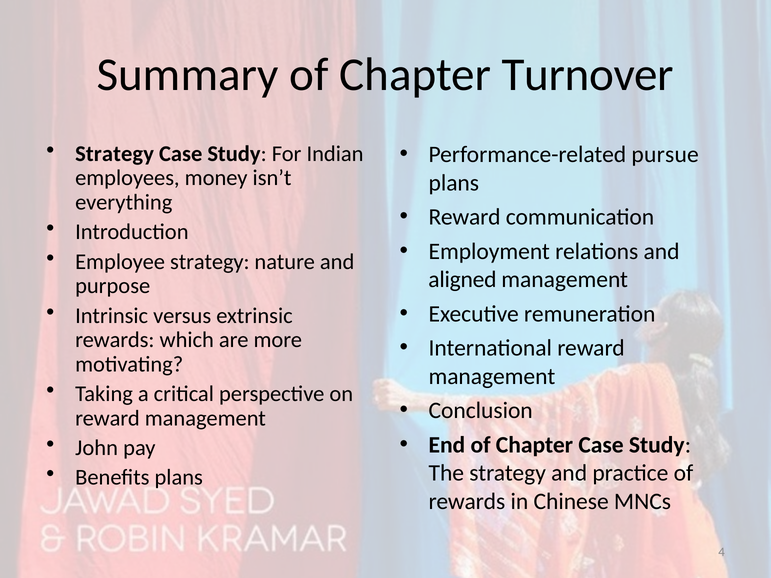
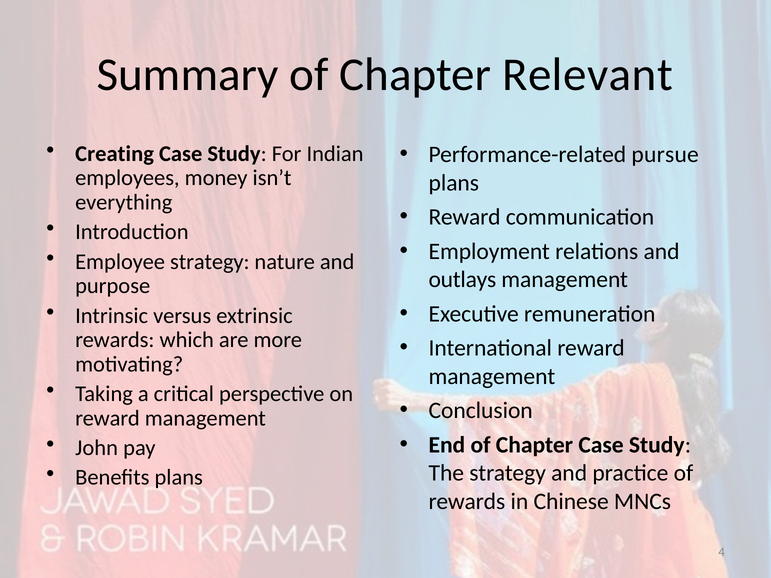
Turnover: Turnover -> Relevant (587, 75)
Strategy: Strategy -> Creating (115, 154)
aligned: aligned -> outlays (462, 280)
